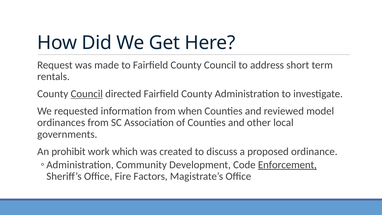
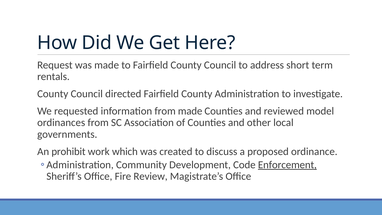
Council underline: present -> none (87, 94)
from when: when -> made (190, 111)
Factors: Factors -> Review (151, 176)
